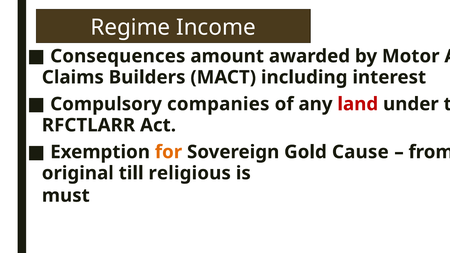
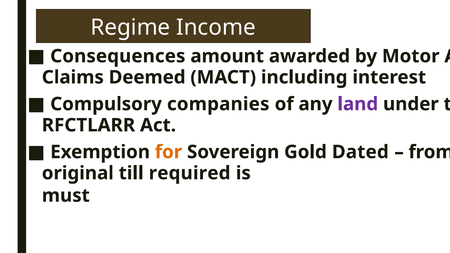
Builders: Builders -> Deemed (147, 77)
land colour: red -> purple (358, 104)
Cause: Cause -> Dated (360, 152)
religious: religious -> required (190, 173)
